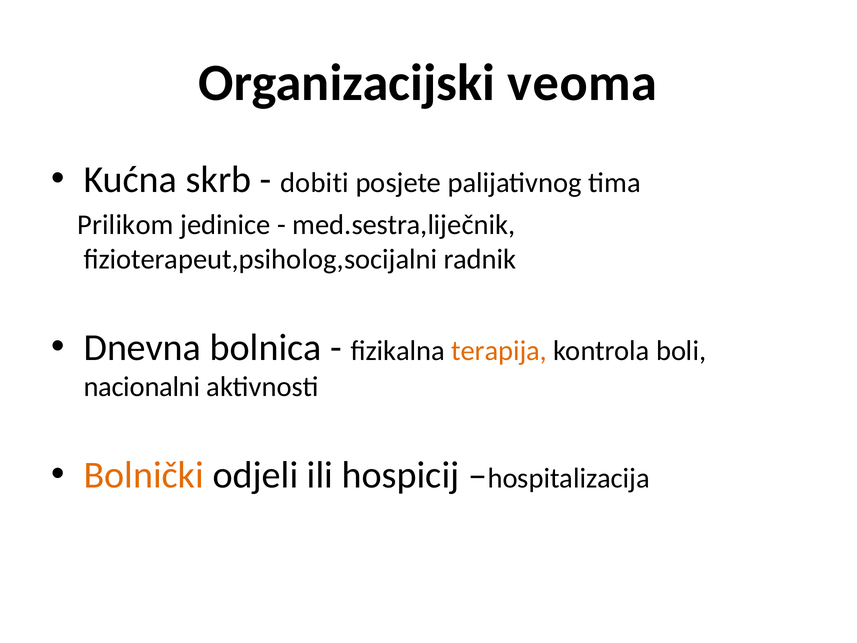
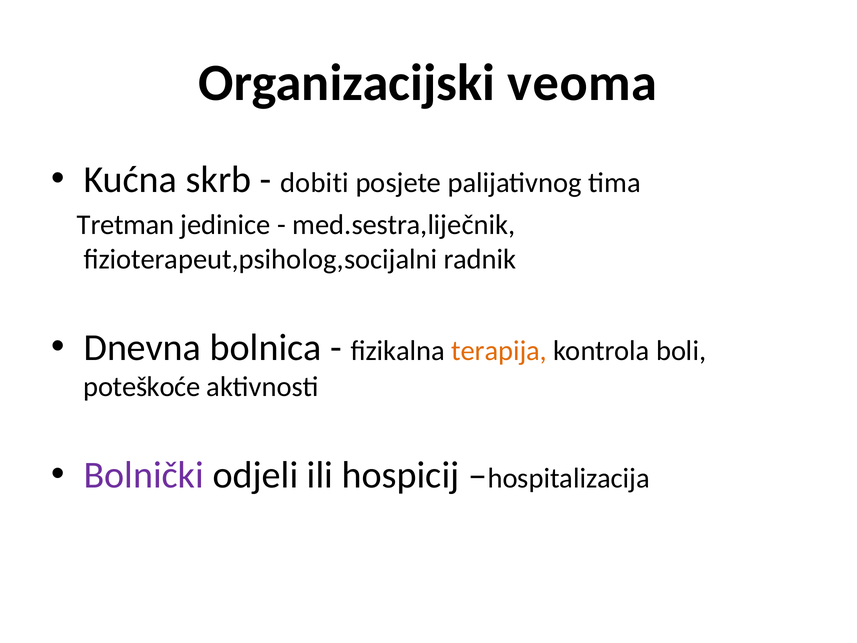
Prilikom: Prilikom -> Tretman (126, 225)
nacionalni: nacionalni -> poteškoće (142, 387)
Bolnički colour: orange -> purple (144, 475)
